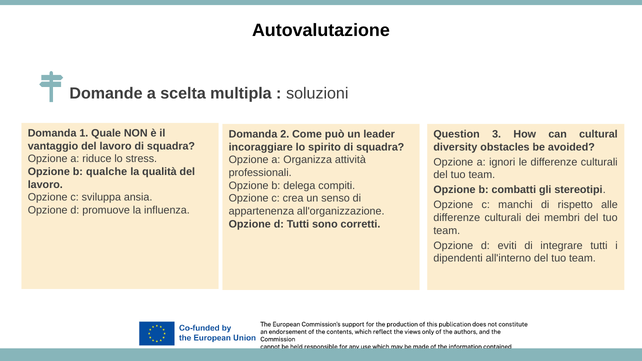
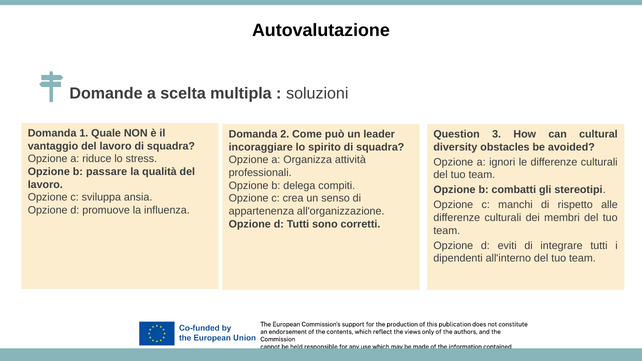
qualche: qualche -> passare (107, 172)
